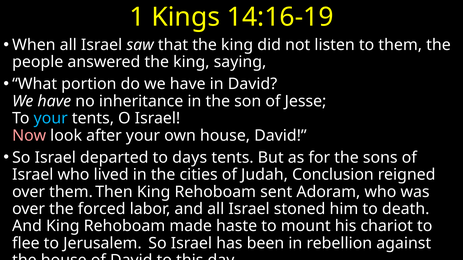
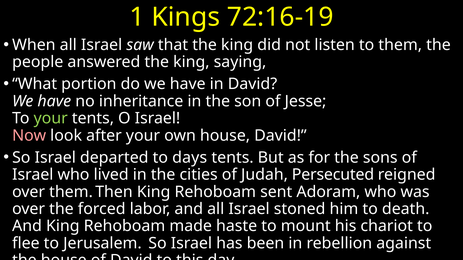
14:16-19: 14:16-19 -> 72:16-19 (280, 17)
your colour: light blue -> light green (51, 119)
Conclusion: Conclusion -> Persecuted (333, 175)
